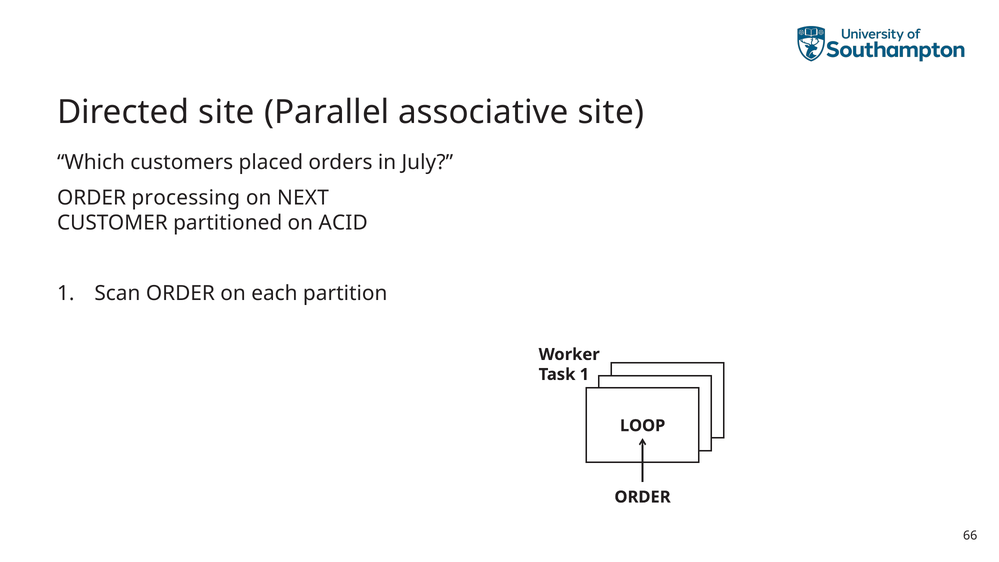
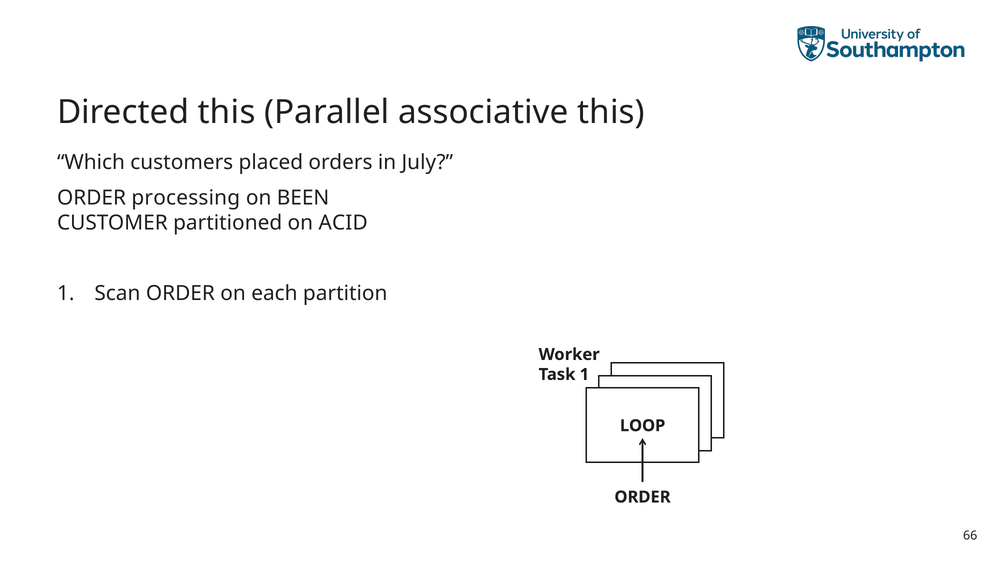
Directed site: site -> this (227, 112)
associative site: site -> this (611, 112)
NEXT: NEXT -> BEEN (303, 198)
